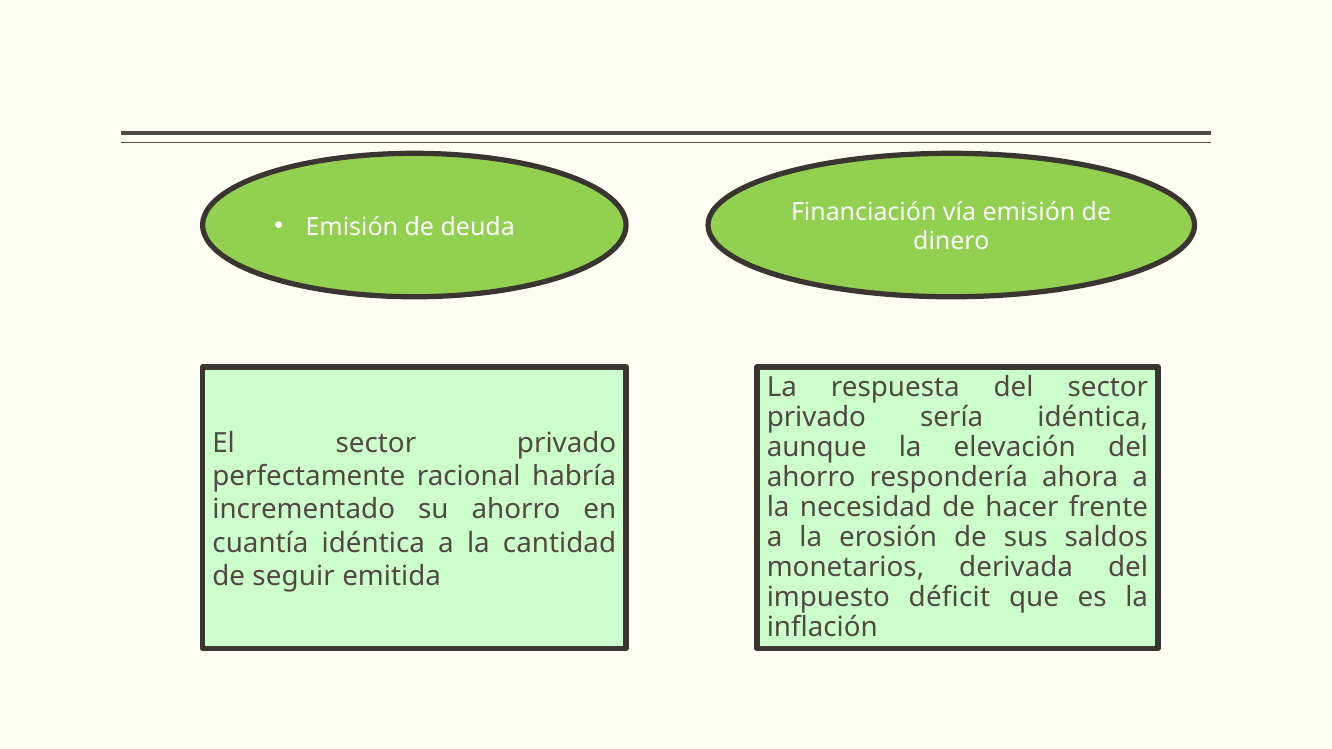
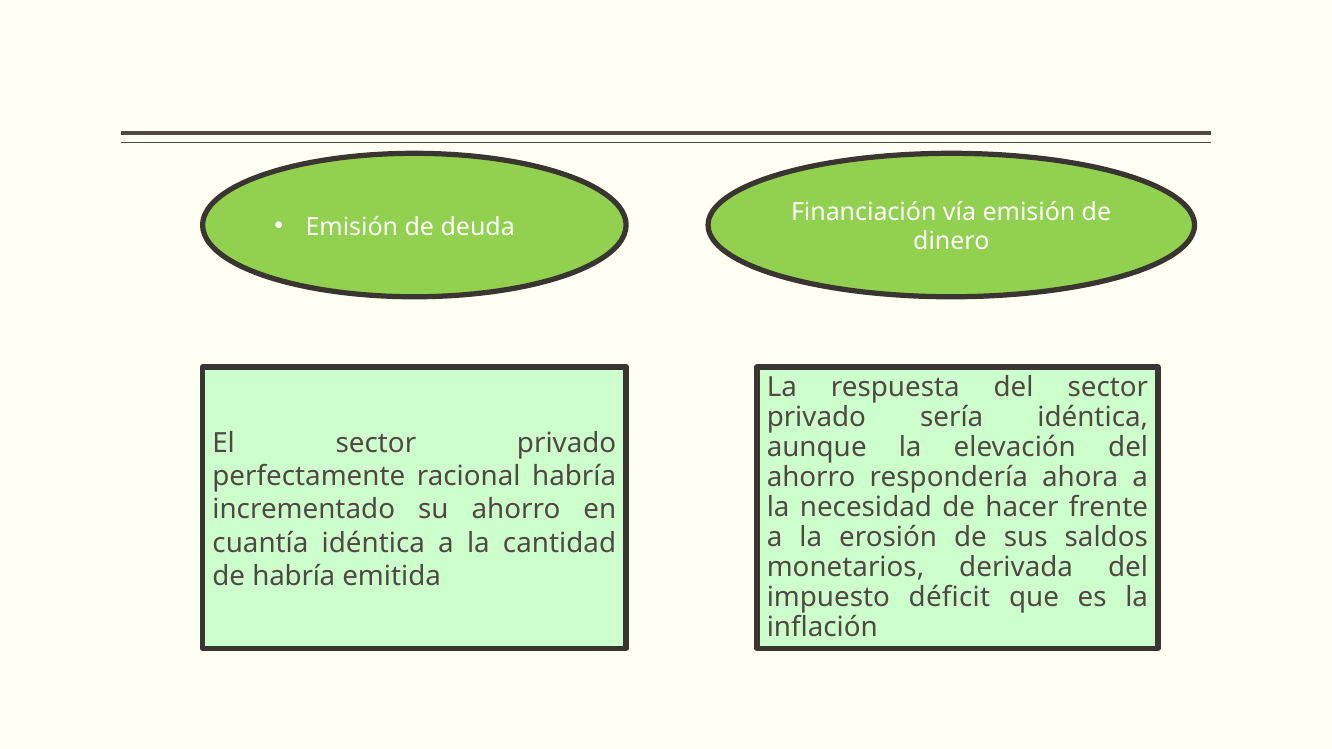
de seguir: seguir -> habría (294, 577)
